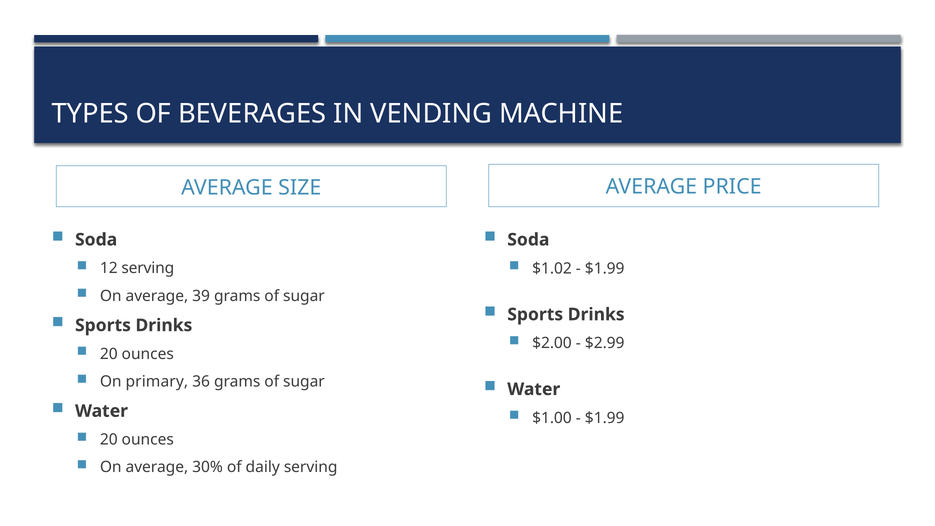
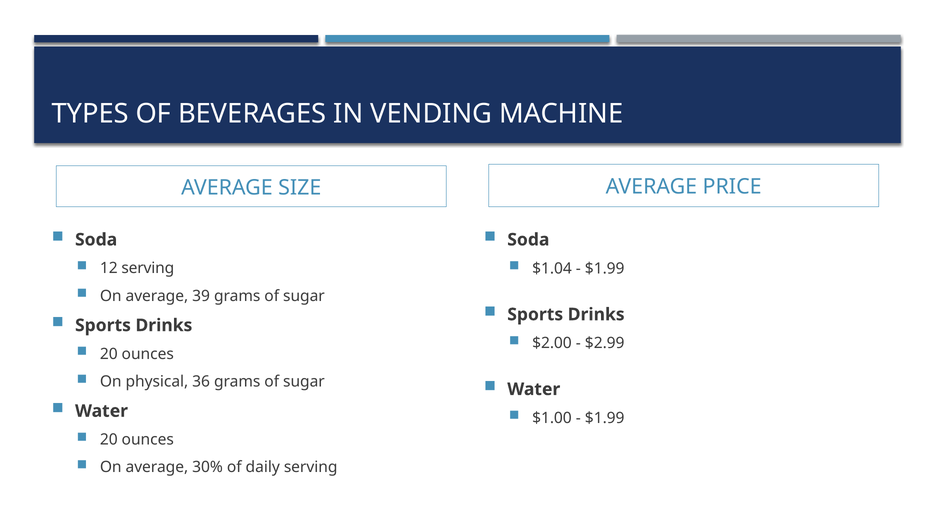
$1.02: $1.02 -> $1.04 (552, 268)
primary: primary -> physical (157, 382)
